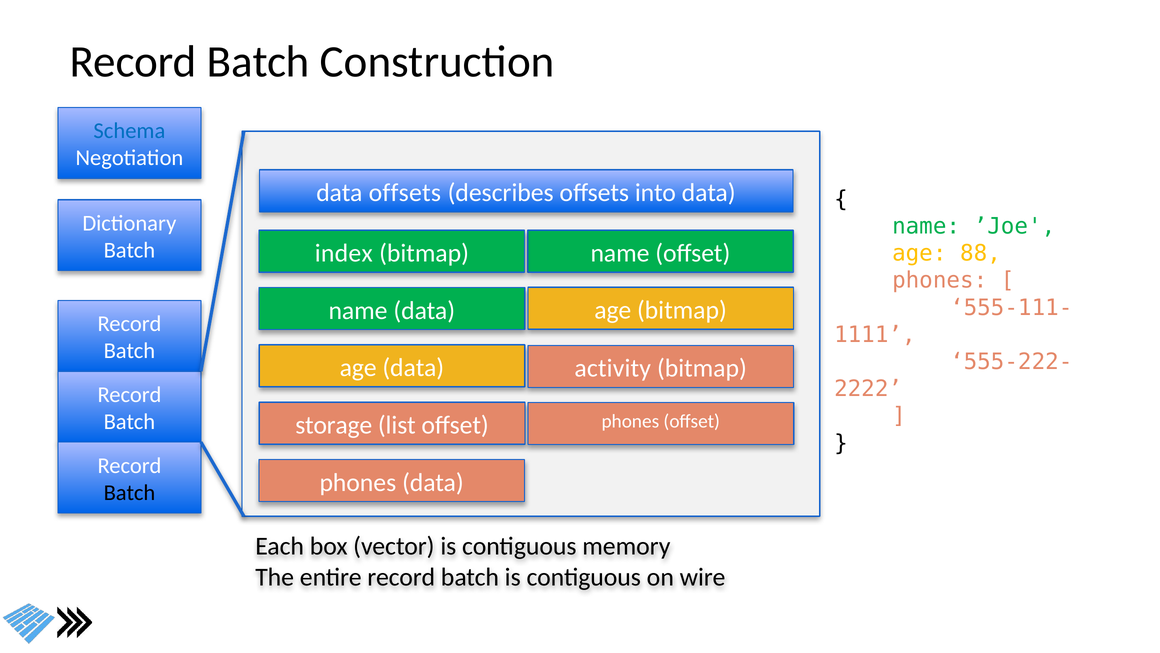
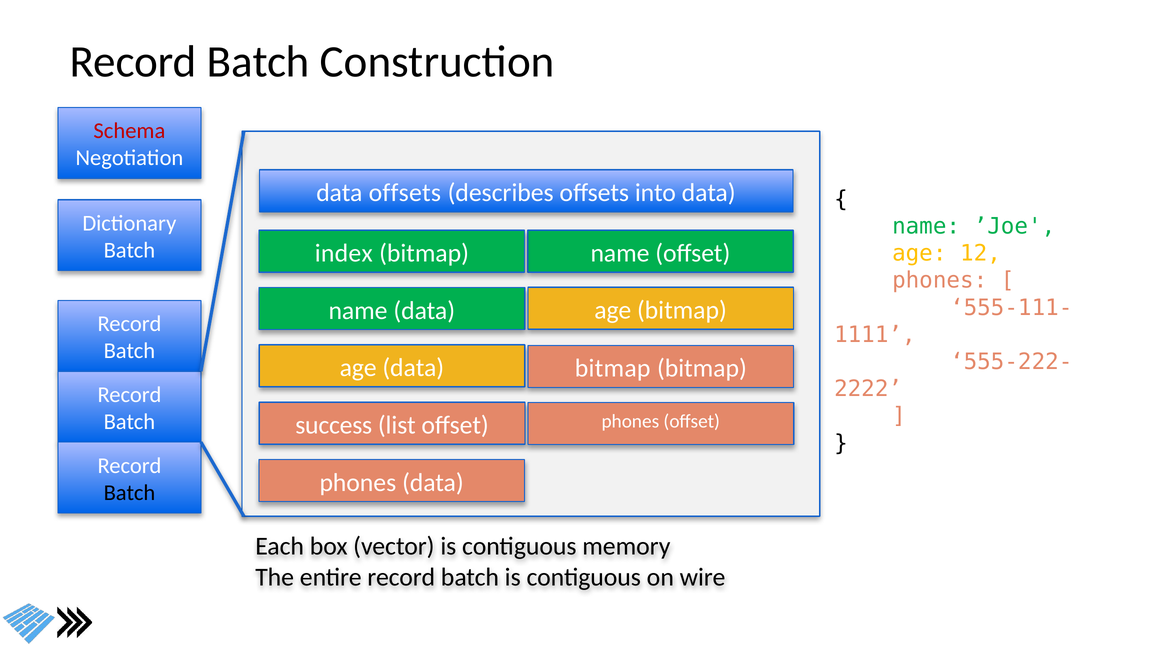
Schema colour: blue -> red (129, 131)
88: 88 -> 12 (981, 253)
activity: activity -> bitmap (613, 368)
storage: storage -> success (334, 425)
